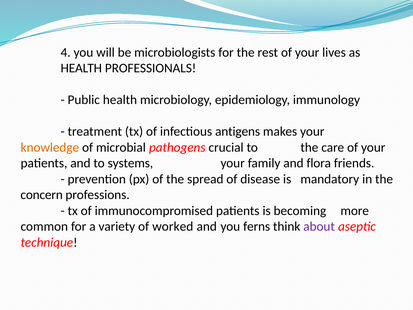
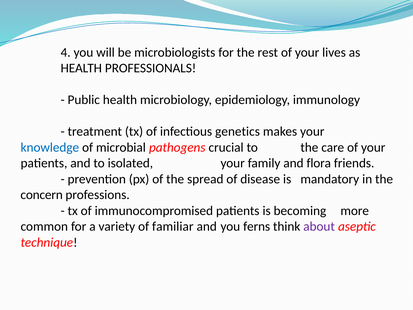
antigens: antigens -> genetics (238, 131)
knowledge colour: orange -> blue (50, 147)
systems: systems -> isolated (130, 163)
worked: worked -> familiar (173, 226)
